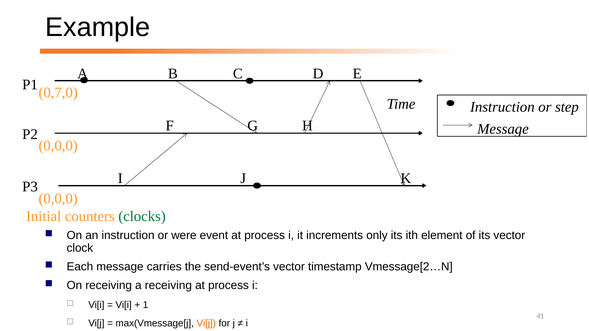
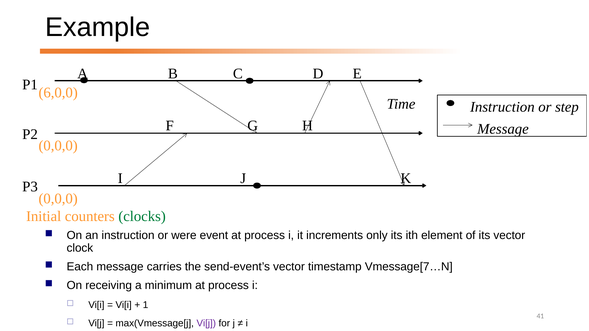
0,7,0: 0,7,0 -> 6,0,0 (58, 93)
Vmessage[2…N: Vmessage[2…N -> Vmessage[7…N (409, 267)
a receiving: receiving -> minimum (168, 286)
Vi[j colour: orange -> purple (206, 324)
